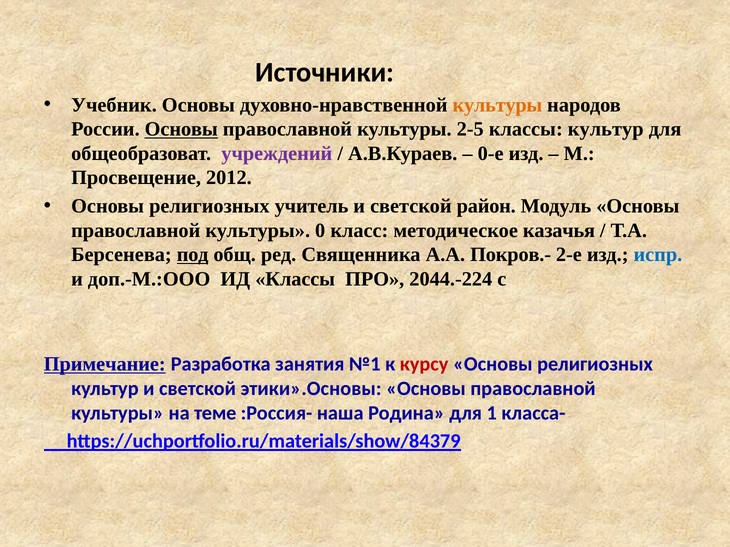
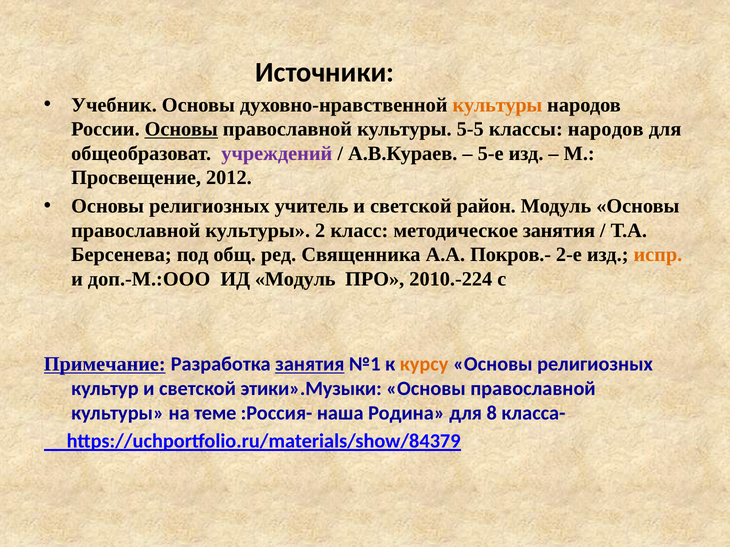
2-5: 2-5 -> 5-5 (470, 129)
классы культур: культур -> народов (606, 129)
0-е: 0-е -> 5-е (491, 154)
0: 0 -> 2 (320, 231)
методическое казачья: казачья -> занятия (559, 231)
под underline: present -> none (193, 255)
испр colour: blue -> orange (658, 255)
ИД Классы: Классы -> Модуль (295, 279)
2044.-224: 2044.-224 -> 2010.-224 (451, 279)
занятия underline: none -> present (310, 365)
курсу colour: red -> orange (424, 365)
этики».Основы: этики».Основы -> этики».Музыки (311, 389)
1: 1 -> 8 (492, 413)
